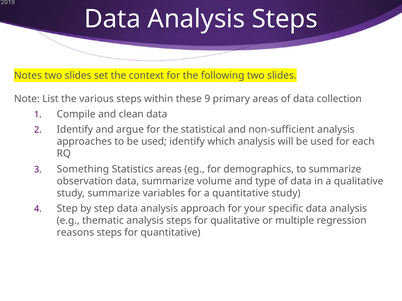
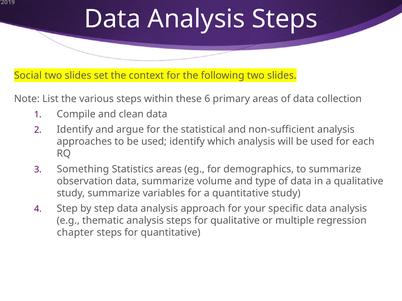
Notes: Notes -> Social (28, 76)
9: 9 -> 6 (207, 99)
reasons: reasons -> chapter (75, 233)
